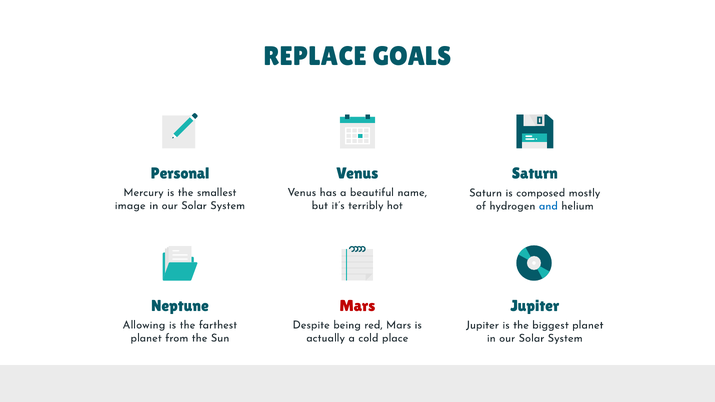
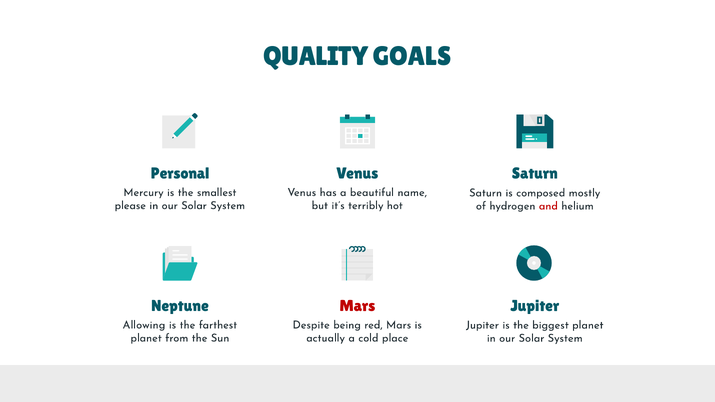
REPLACE: REPLACE -> QUALITY (316, 57)
image: image -> please (130, 206)
and colour: blue -> red (548, 206)
